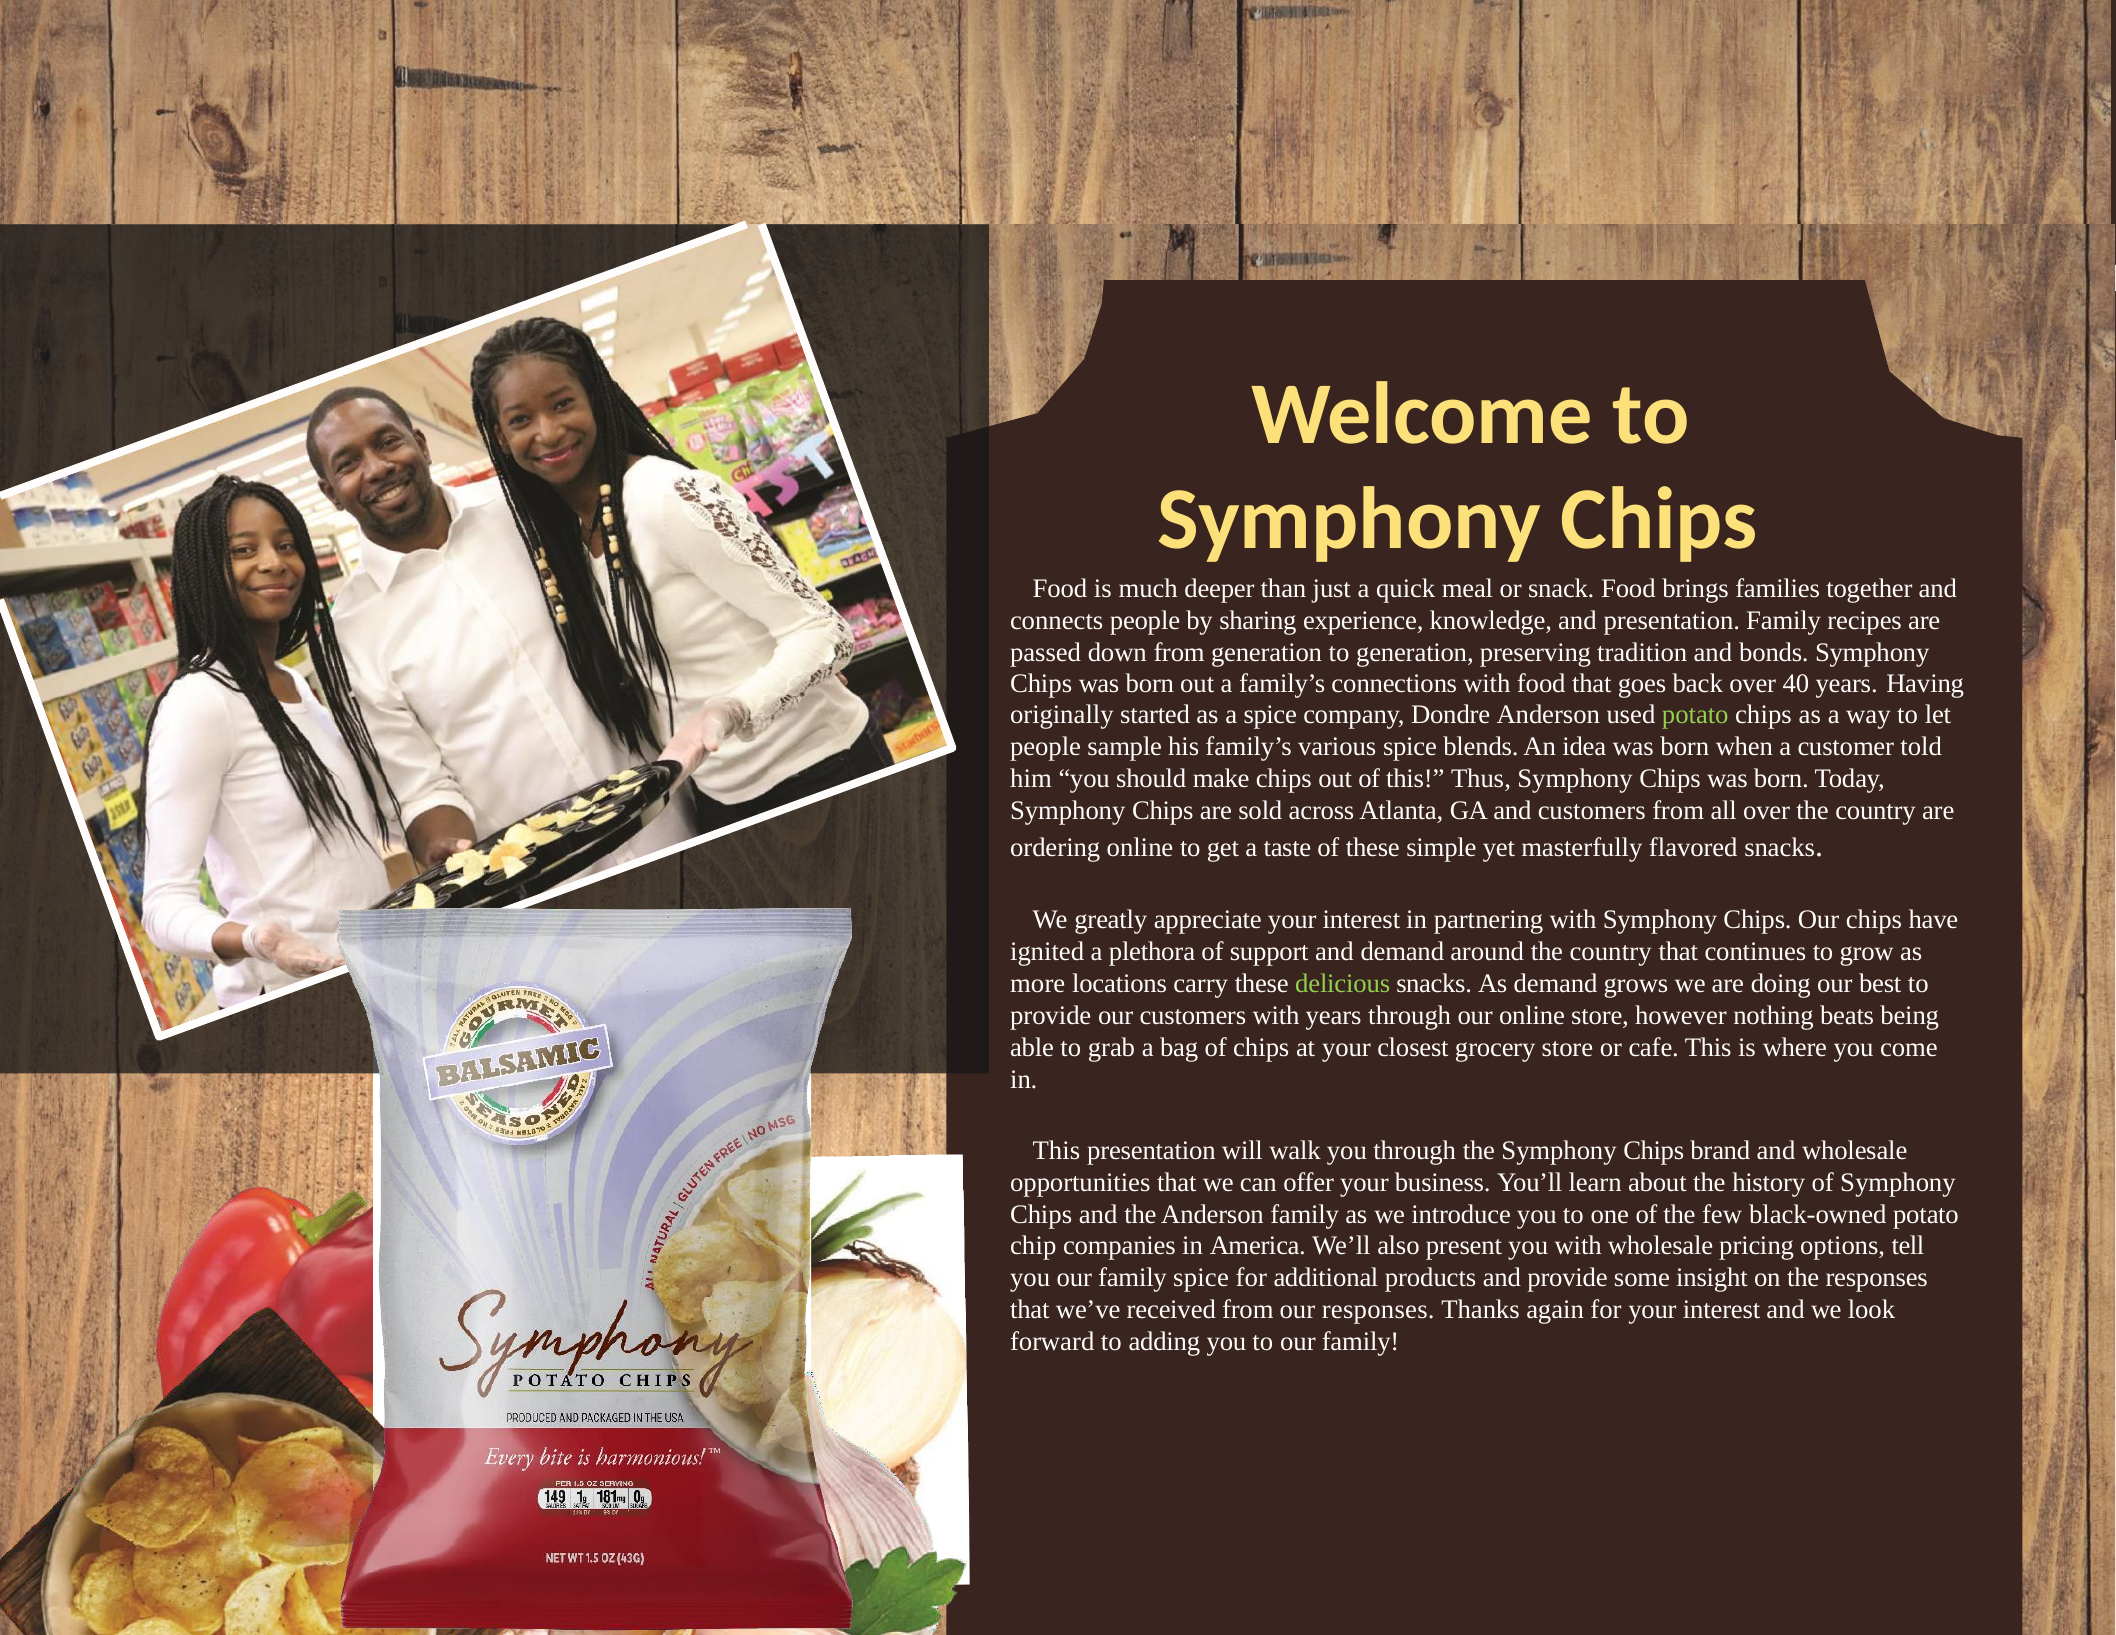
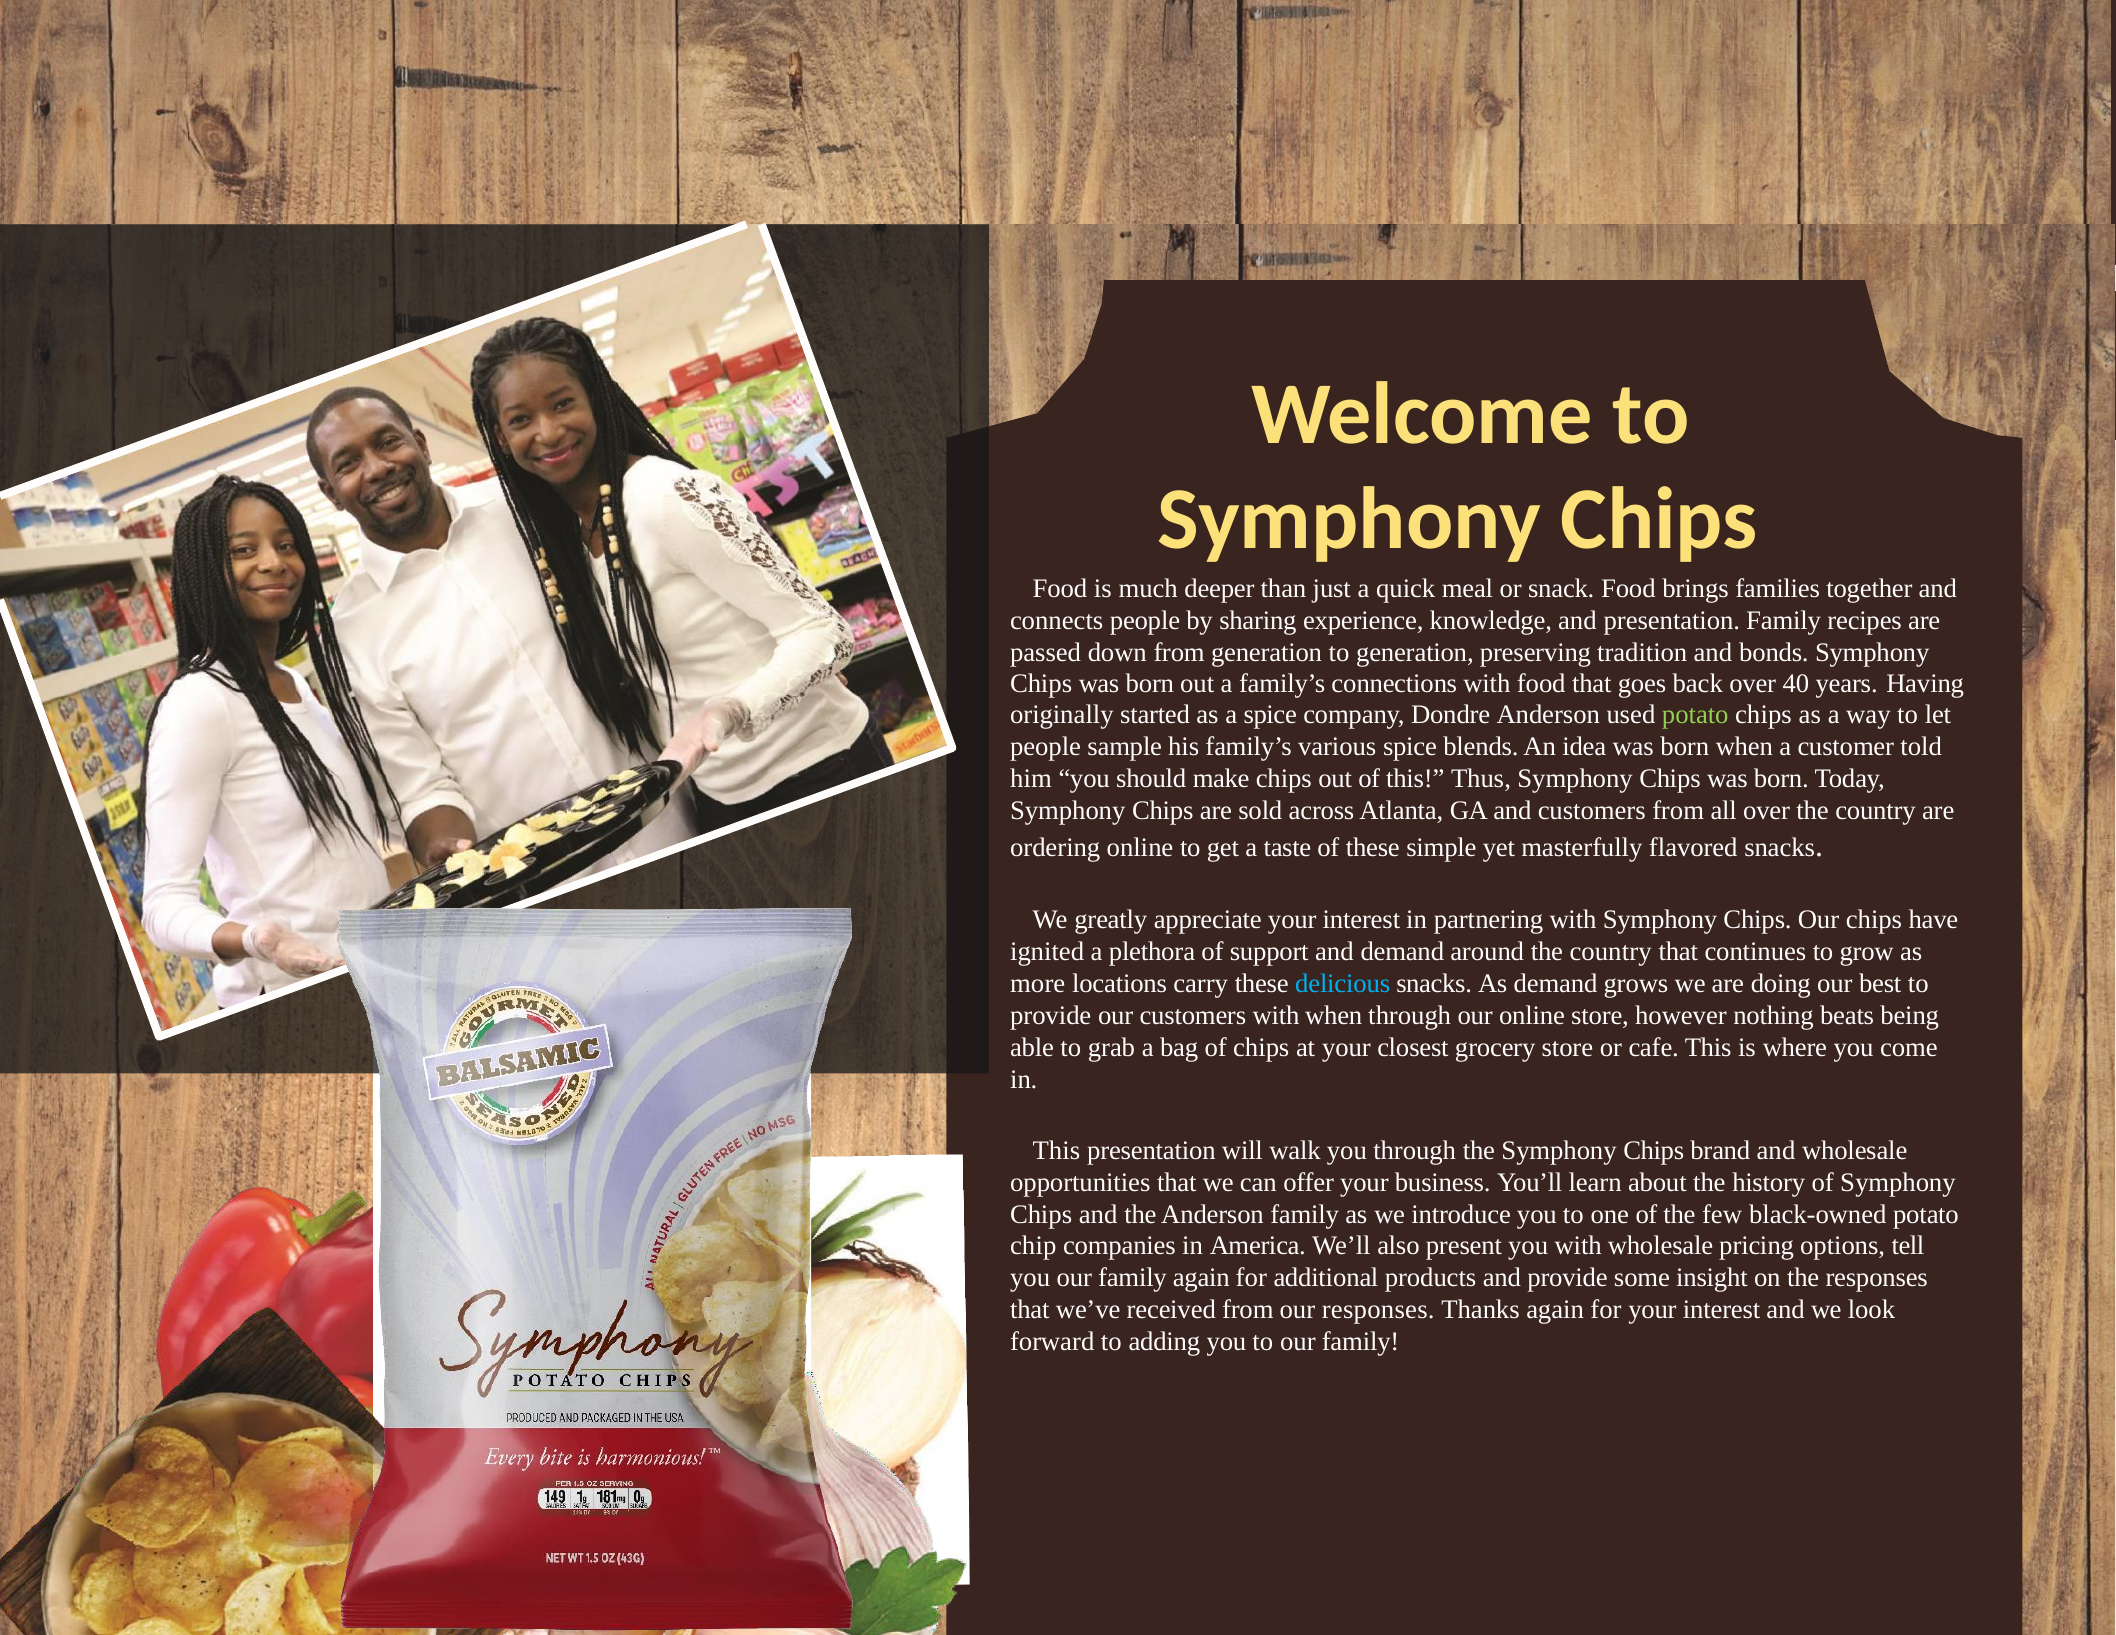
delicious colour: light green -> light blue (1343, 984)
with years: years -> when (1334, 1016)
family spice: spice -> again (1201, 1278)
